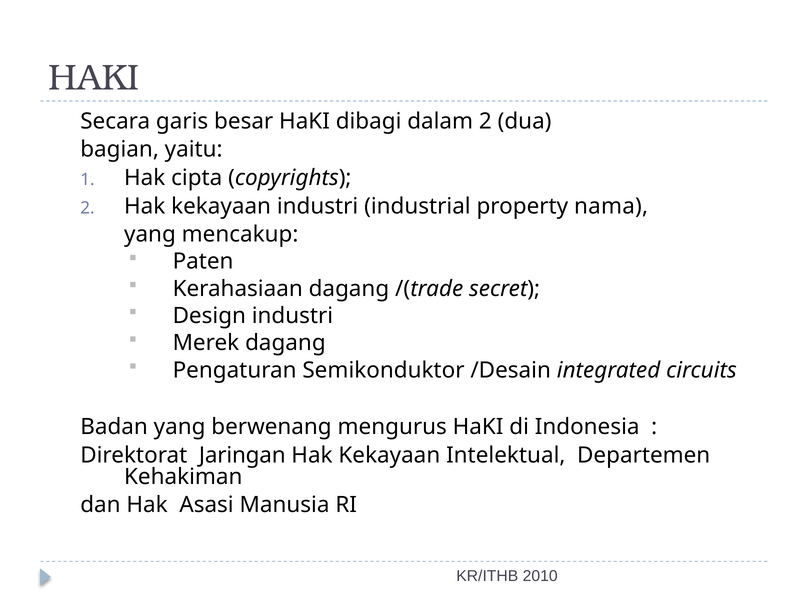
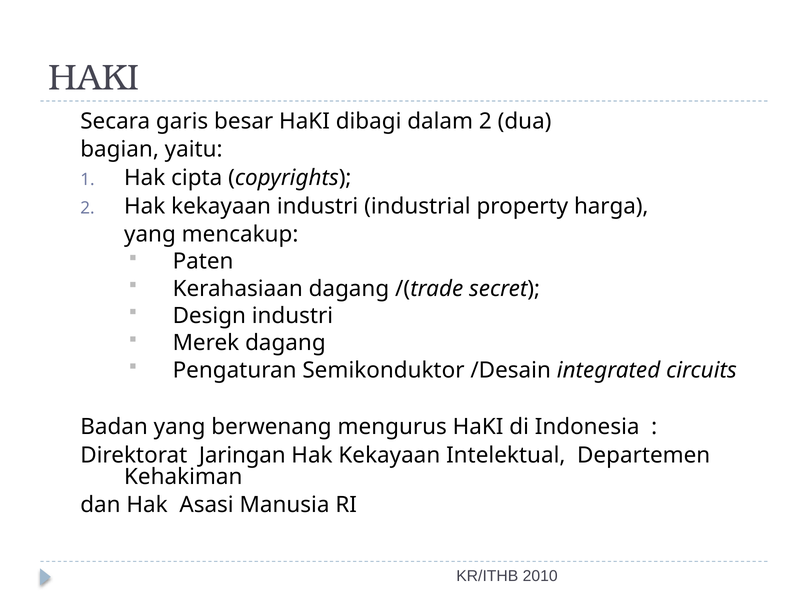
nama: nama -> harga (611, 206)
